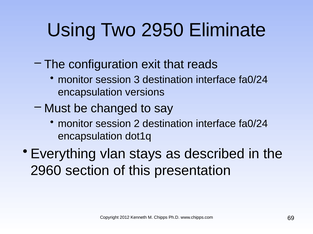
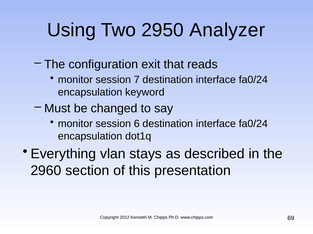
Eliminate: Eliminate -> Analyzer (227, 30)
3: 3 -> 7 (137, 80)
versions: versions -> keyword (145, 93)
2: 2 -> 6 (137, 124)
